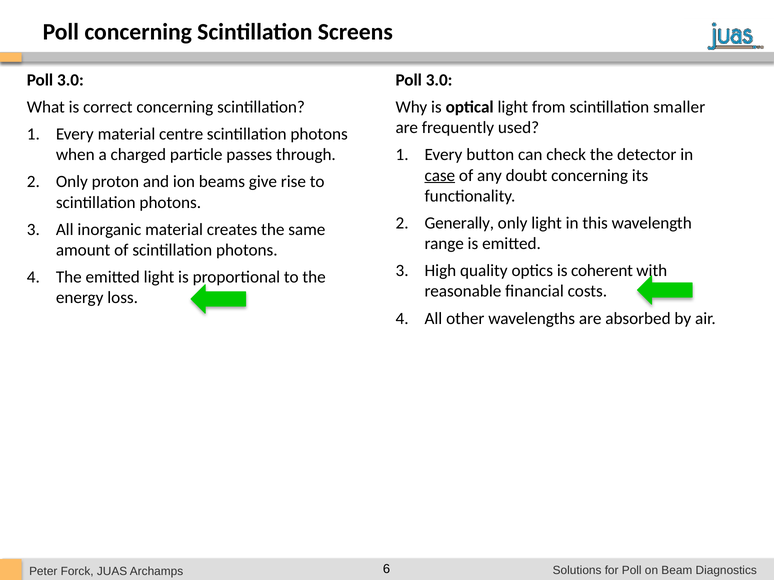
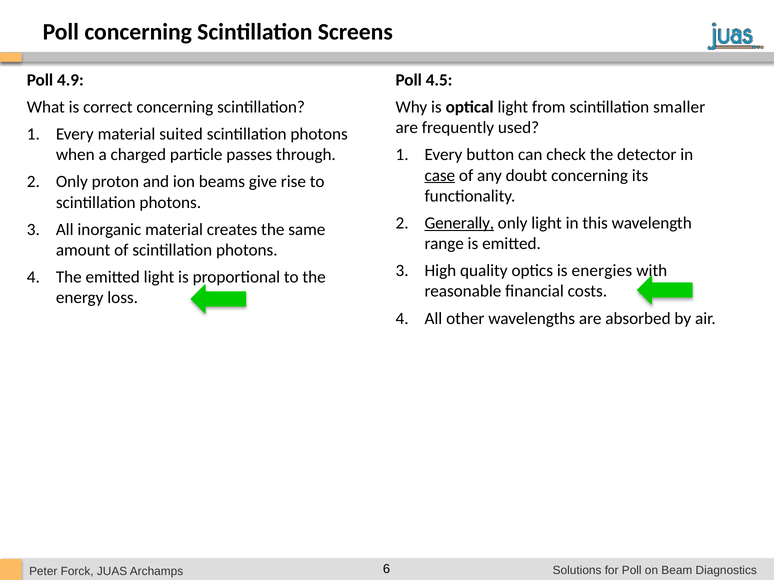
3.0: 3.0 -> 4.9 (70, 80)
3.0: 3.0 -> 4.5 (439, 80)
centre: centre -> suited (181, 134)
Generally underline: none -> present (459, 223)
coherent: coherent -> energies (602, 271)
